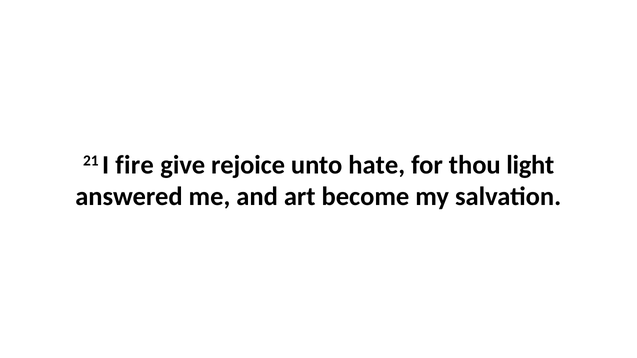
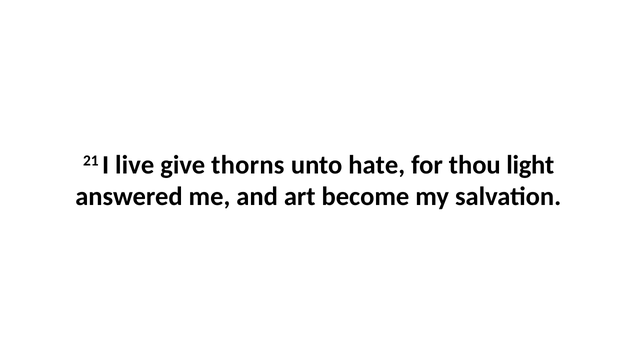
fire: fire -> live (135, 165)
rejoice: rejoice -> thorns (248, 165)
